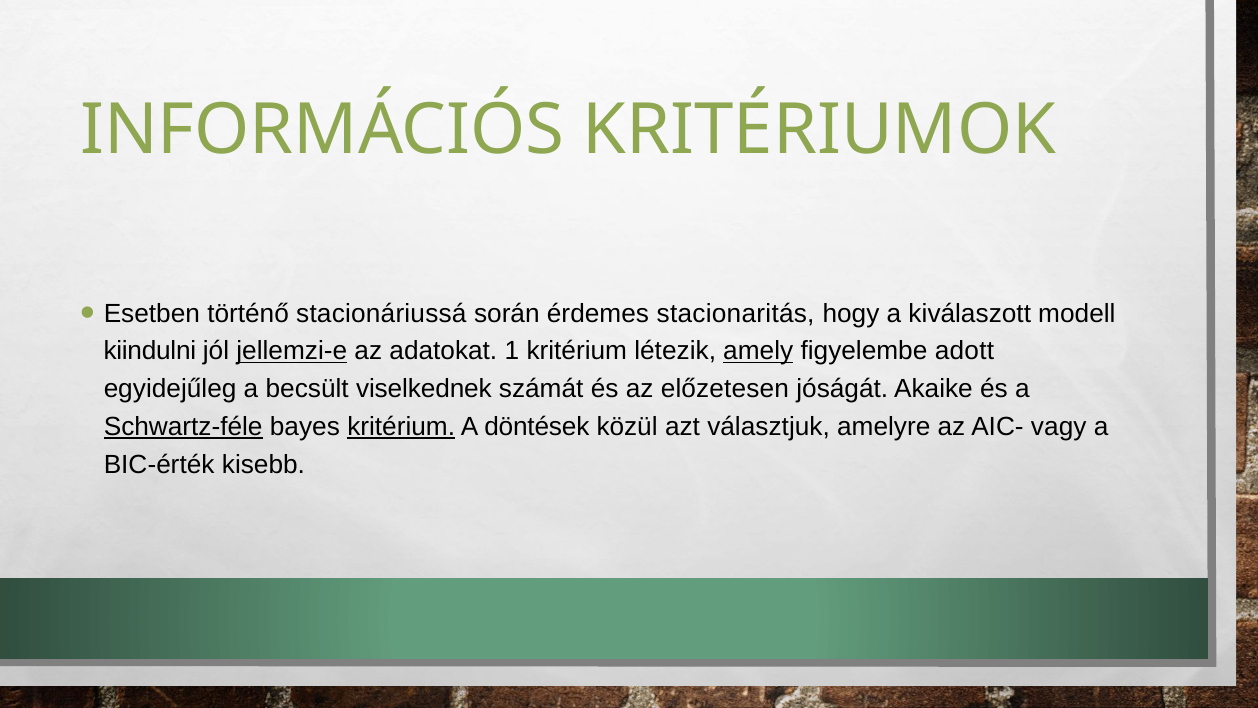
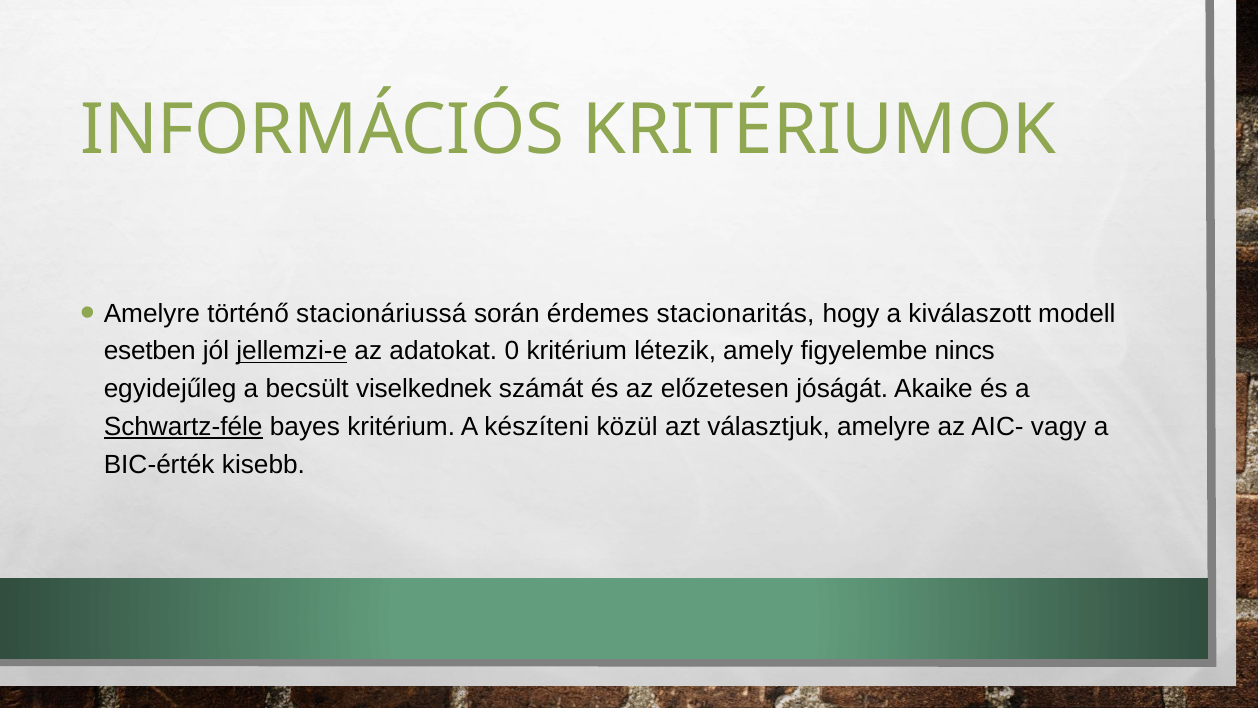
Esetben: Esetben -> Amelyre (152, 313)
kiindulni: kiindulni -> esetben (150, 351)
1: 1 -> 0 (512, 351)
amely underline: present -> none (758, 351)
adott: adott -> nincs (965, 351)
kritérium underline: present -> none (401, 426)
döntések: döntések -> készíteni (537, 426)
